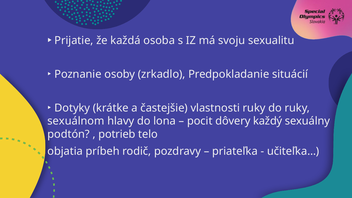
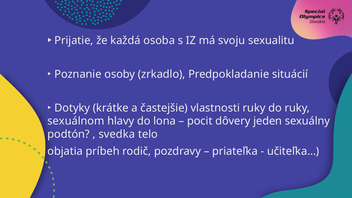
každý: každý -> jeden (268, 121)
potrieb: potrieb -> svedka (117, 134)
